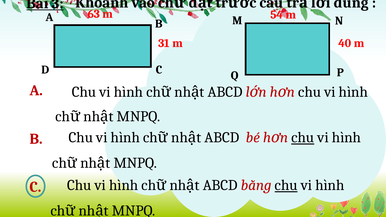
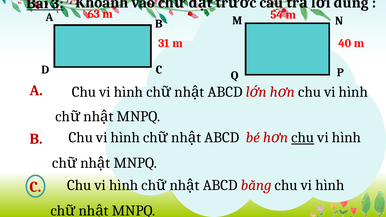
chu underline: present -> none (286, 185)
